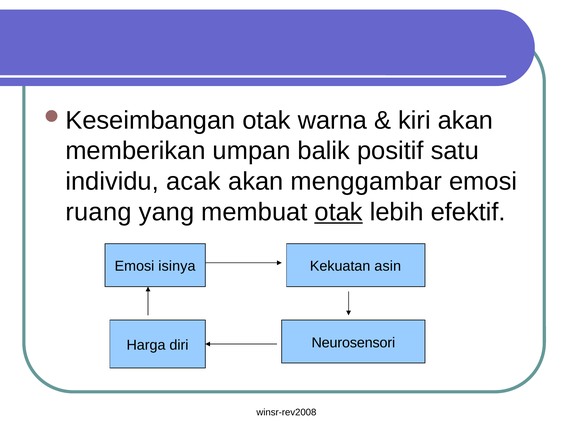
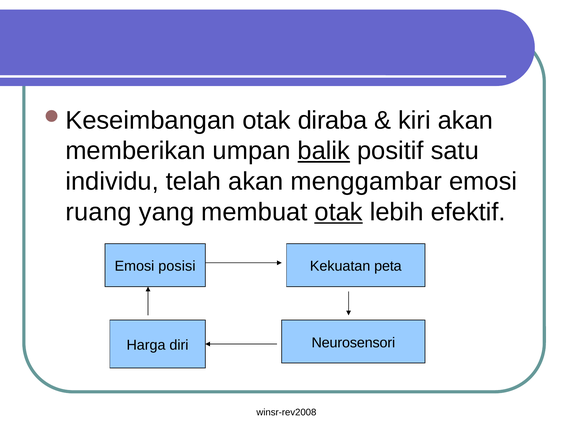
warna: warna -> diraba (333, 120)
balik underline: none -> present (324, 151)
acak: acak -> telah (193, 181)
isinya: isinya -> posisi (177, 266)
asin: asin -> peta (388, 266)
